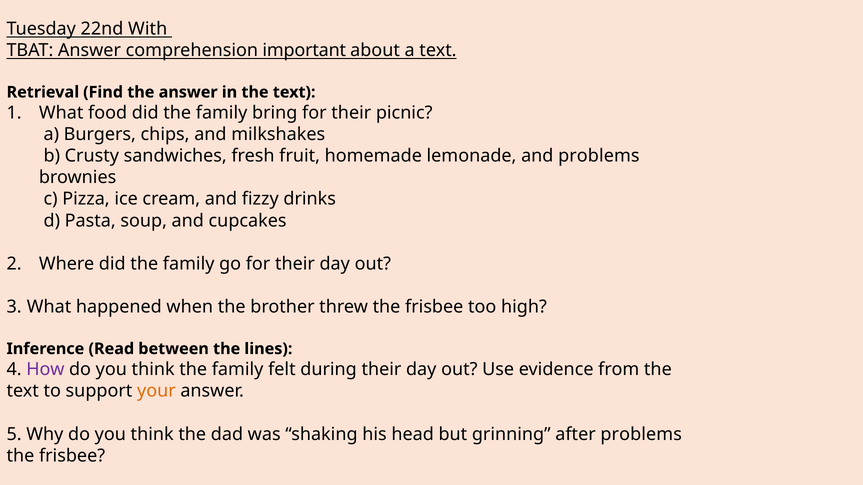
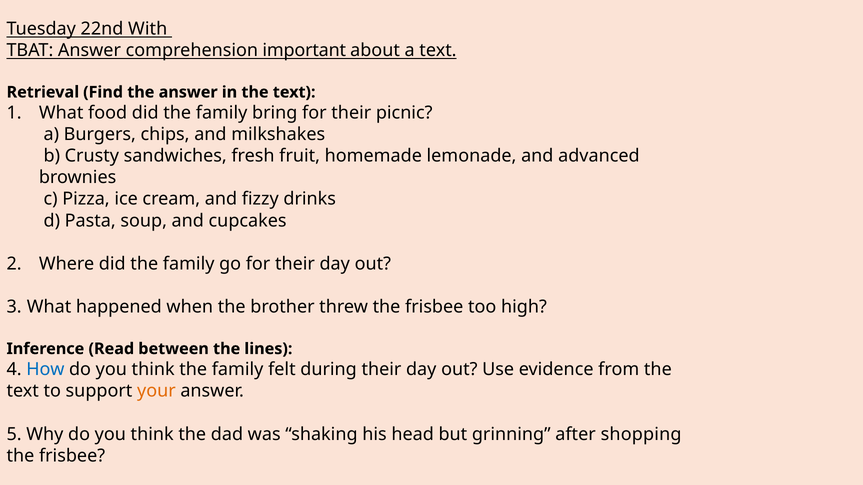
and problems: problems -> advanced (599, 156)
How colour: purple -> blue (45, 370)
after problems: problems -> shopping (641, 434)
